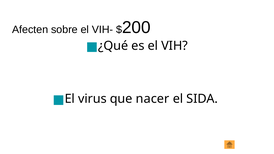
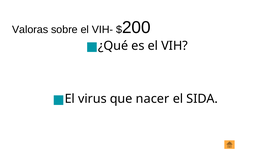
Afecten: Afecten -> Valoras (30, 30)
